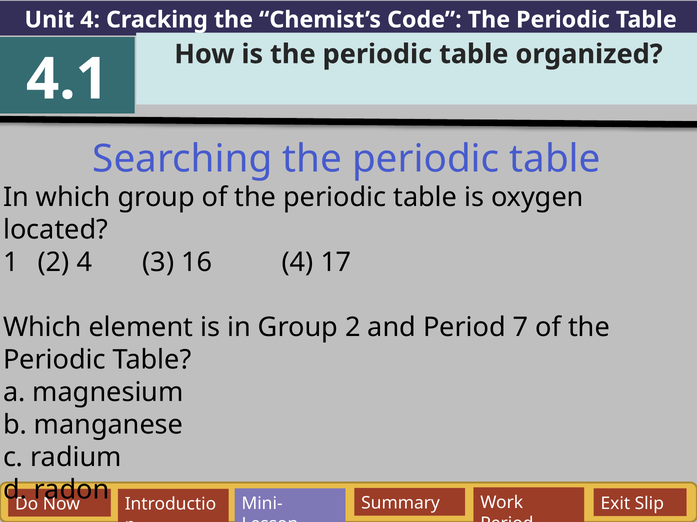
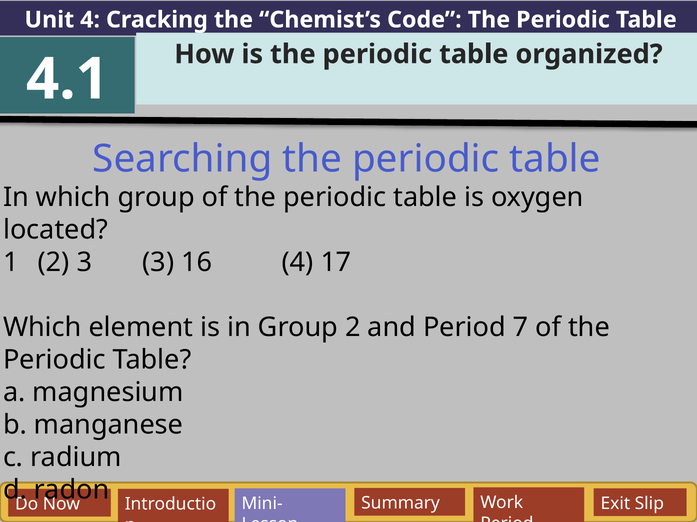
2 4: 4 -> 3 (84, 263)
